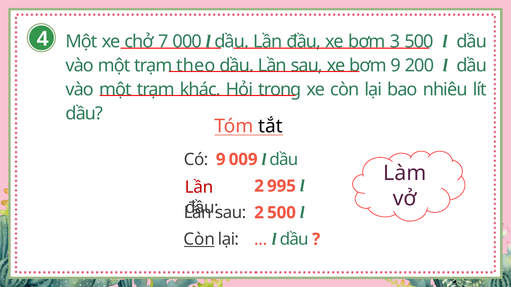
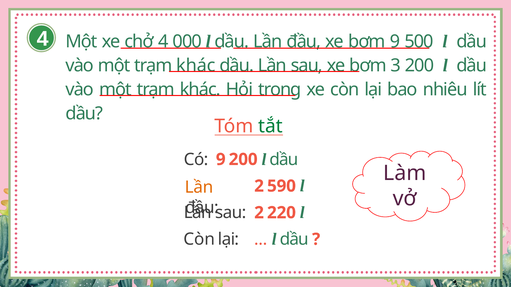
chở 7: 7 -> 4 (163, 42)
bơm 3: 3 -> 9 (395, 42)
theo: theo -> khác (196, 66)
bơm 9: 9 -> 3 (396, 66)
tắt colour: black -> green (271, 126)
9 009: 009 -> 200 (243, 160)
Lần colour: red -> orange (199, 187)
995: 995 -> 590 (281, 186)
2 500: 500 -> 220 (281, 213)
Còn underline: present -> none (199, 240)
